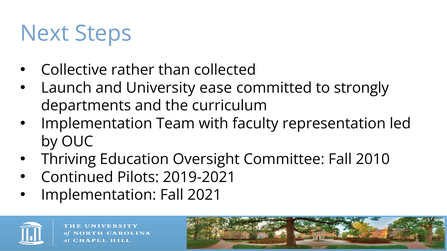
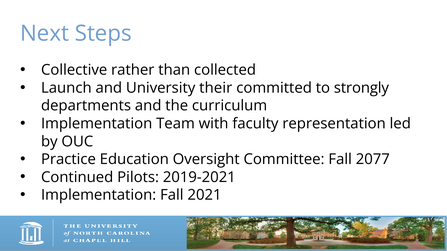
ease: ease -> their (216, 88)
Thriving: Thriving -> Practice (68, 160)
2010: 2010 -> 2077 (373, 160)
